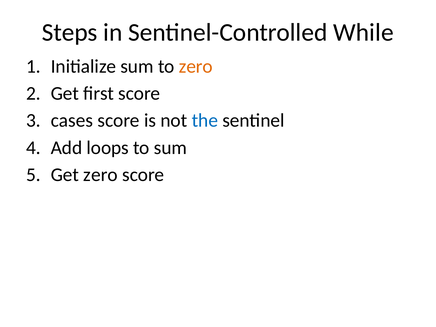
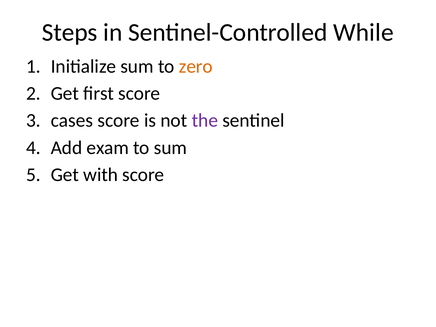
the colour: blue -> purple (205, 121)
loops: loops -> exam (108, 148)
Get zero: zero -> with (101, 175)
